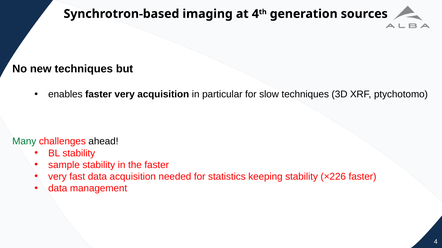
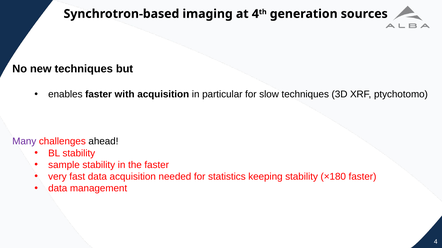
faster very: very -> with (125, 95)
Many colour: green -> purple (24, 142)
×226: ×226 -> ×180 (333, 177)
